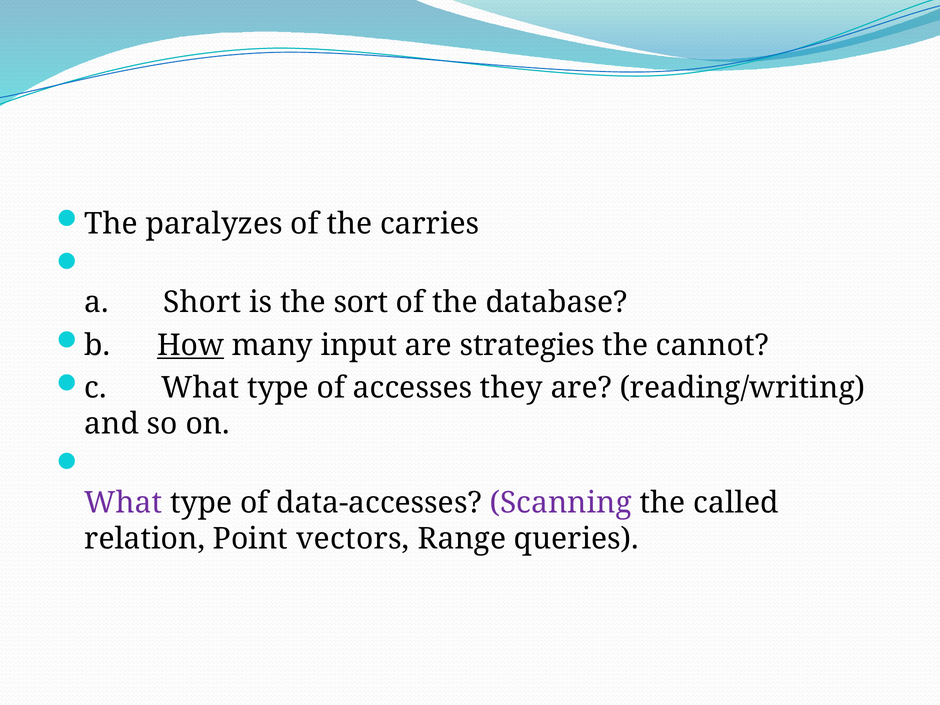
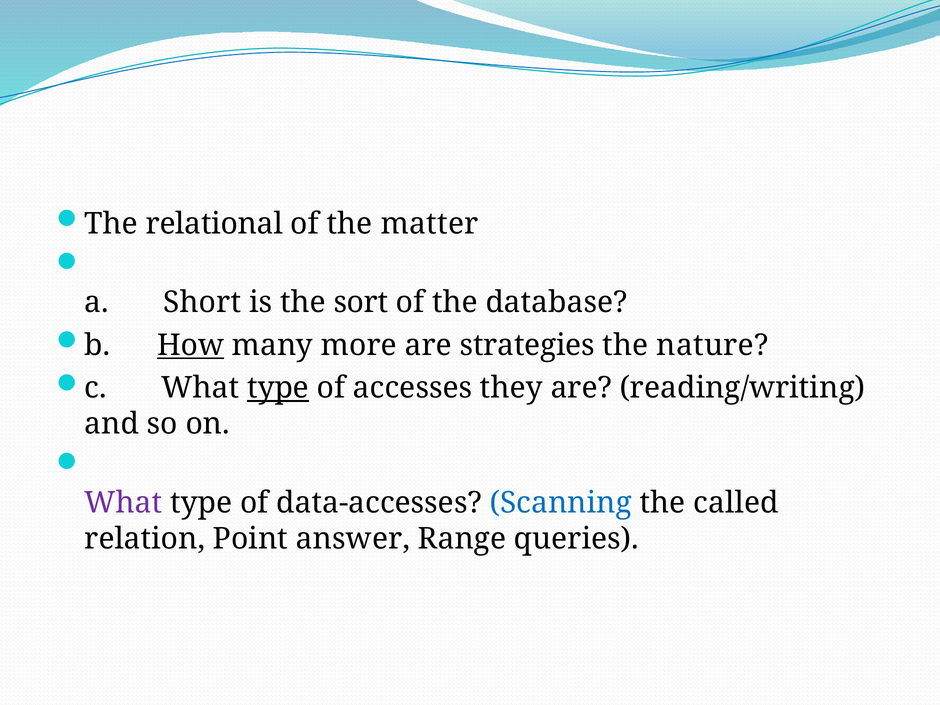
paralyzes: paralyzes -> relational (214, 224)
carries: carries -> matter (430, 224)
input: input -> more (359, 345)
cannot: cannot -> nature (712, 345)
type underline: none -> present (278, 388)
Scanning colour: purple -> blue (561, 503)
vectors: vectors -> answer (353, 539)
